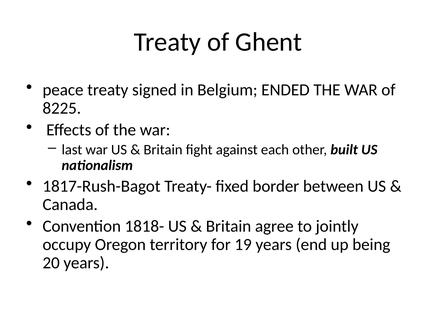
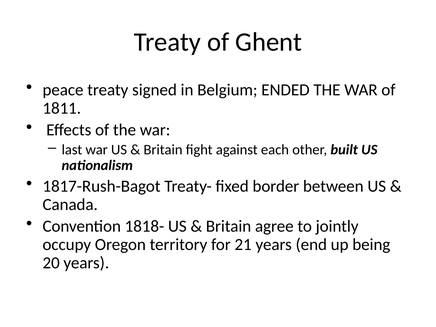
8225: 8225 -> 1811 (62, 108)
19: 19 -> 21 (243, 245)
